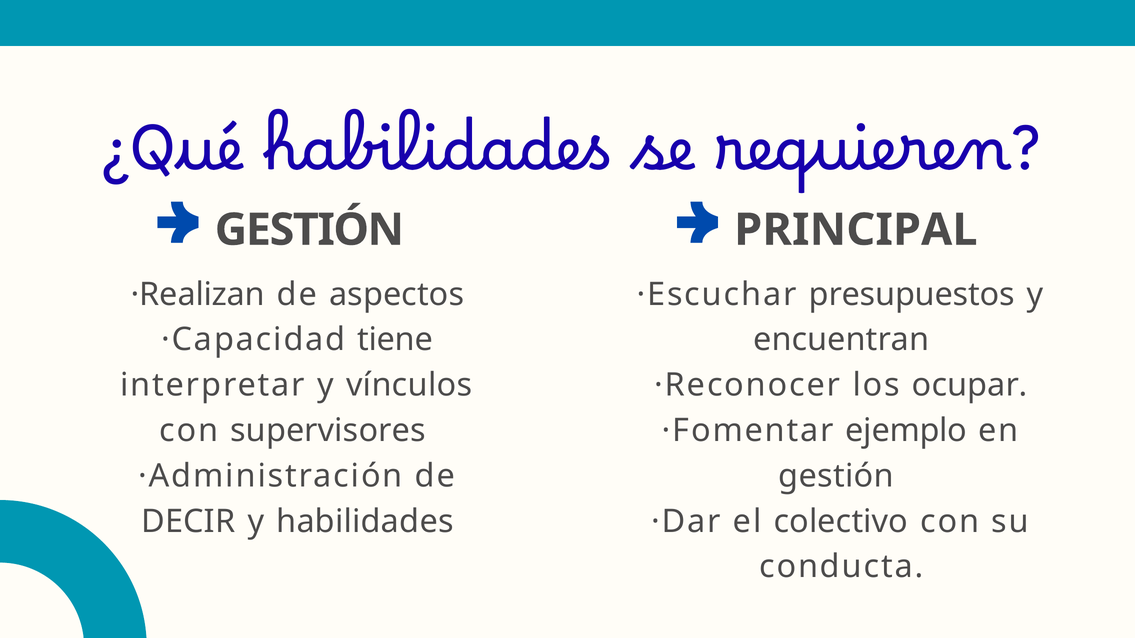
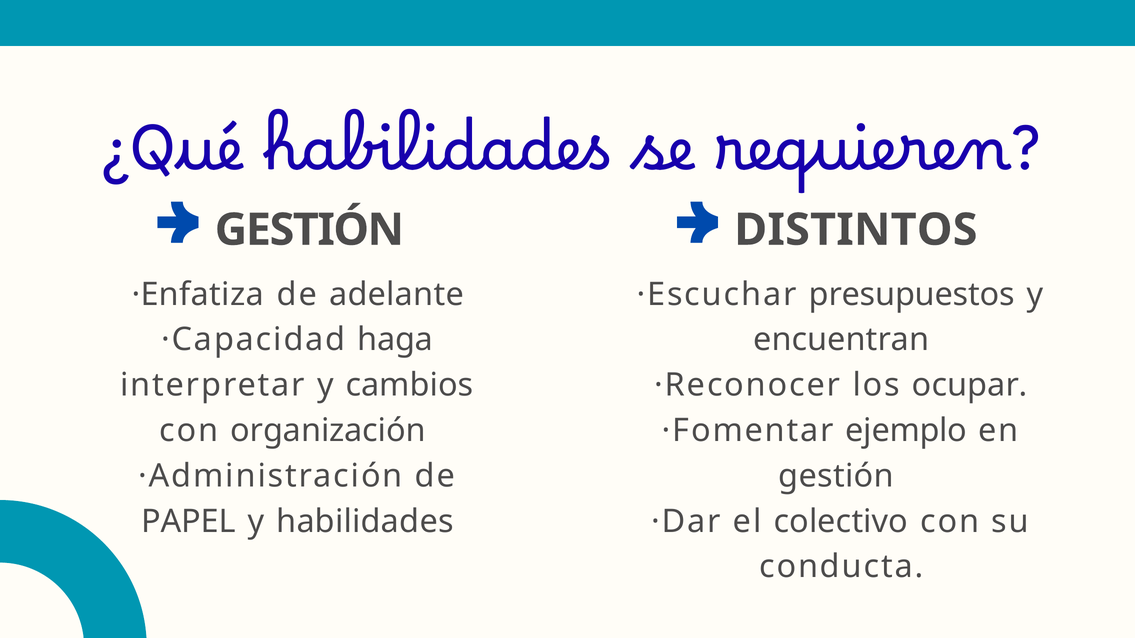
PRINCIPAL: PRINCIPAL -> DISTINTOS (856, 230)
·Realizan: ·Realizan -> ·Enfatiza (198, 295)
aspectos: aspectos -> adelante (397, 295)
tiene: tiene -> haga (395, 340)
vínculos: vínculos -> cambios (409, 385)
supervisores: supervisores -> organización (328, 431)
DECIR: DECIR -> PAPEL (188, 522)
